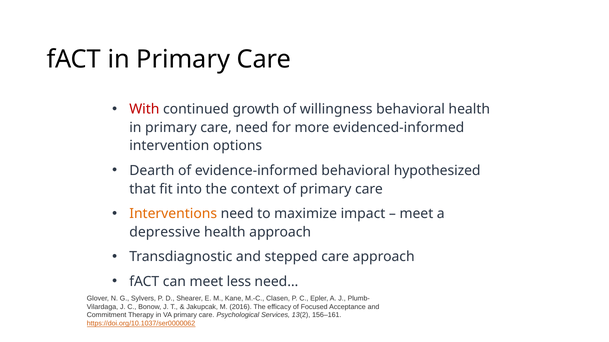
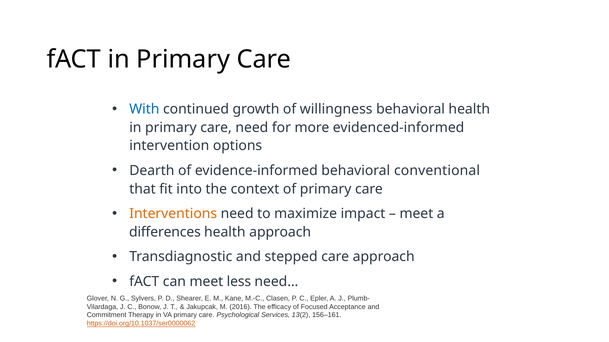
With colour: red -> blue (144, 109)
hypothesized: hypothesized -> conventional (437, 171)
depressive: depressive -> differences (165, 232)
